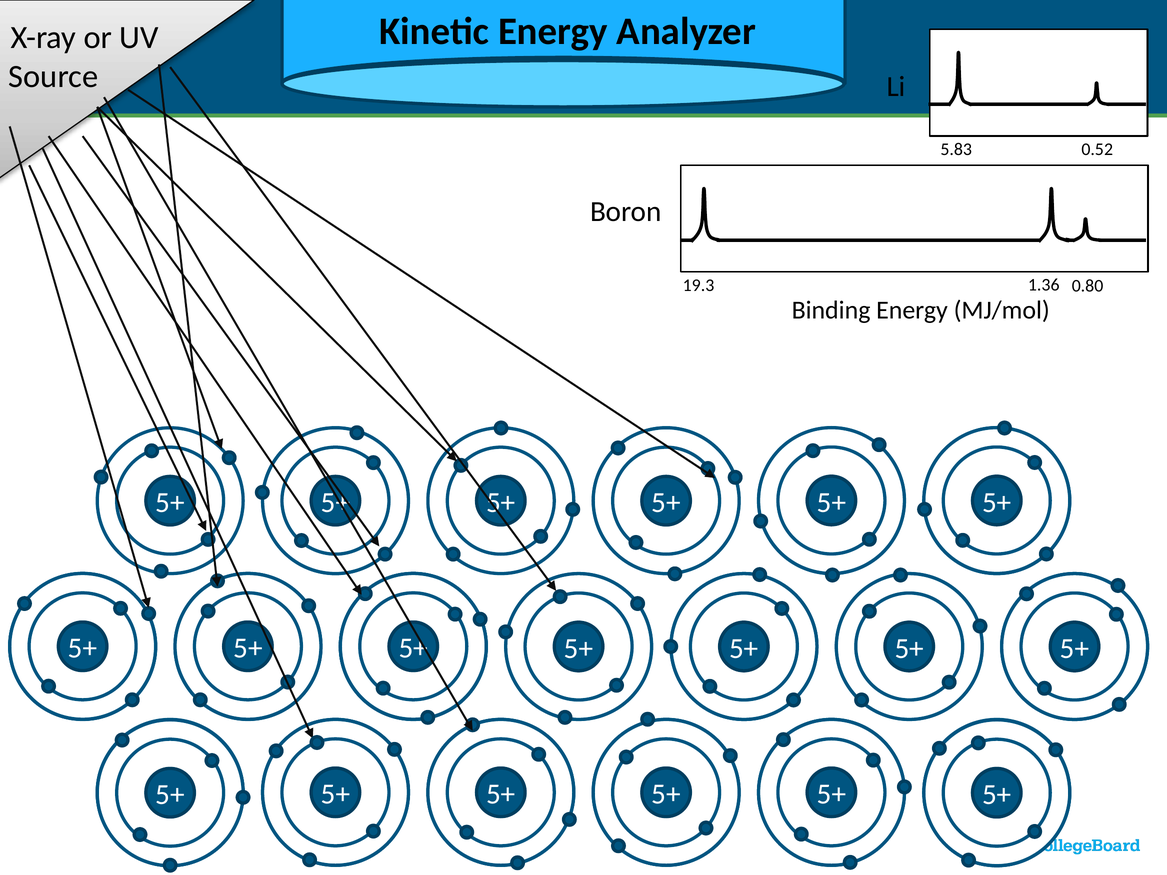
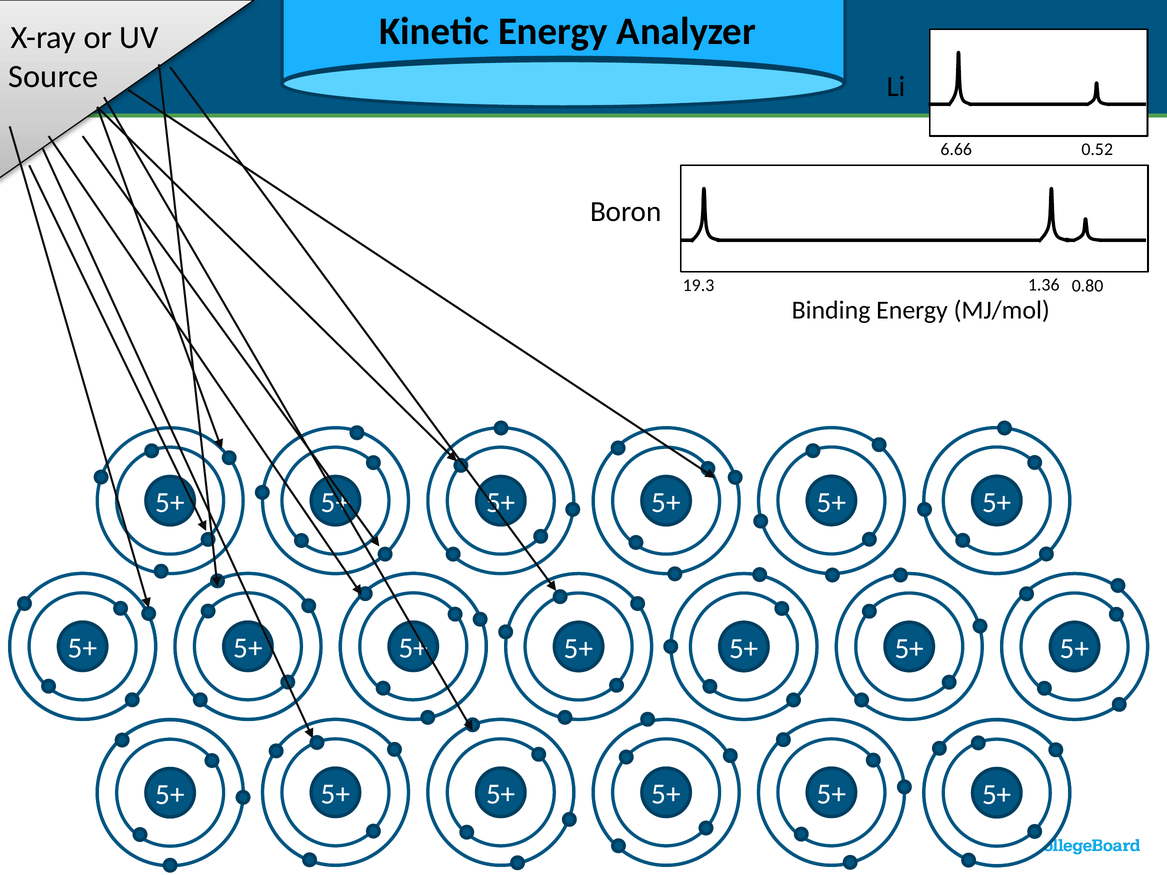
5.83: 5.83 -> 6.66 (956, 150)
